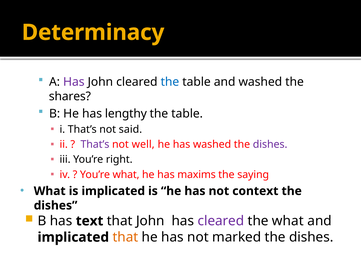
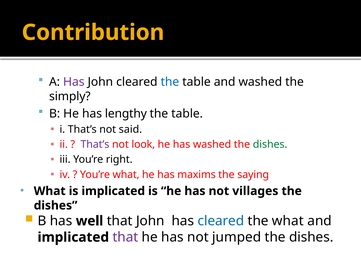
Determinacy: Determinacy -> Contribution (93, 32)
shares: shares -> simply (70, 96)
well: well -> look (143, 144)
dishes colour: purple -> green (270, 144)
context: context -> villages (255, 191)
text: text -> well (90, 221)
cleared colour: purple -> blue (221, 221)
that colour: orange -> purple (125, 237)
marked: marked -> jumped (237, 237)
